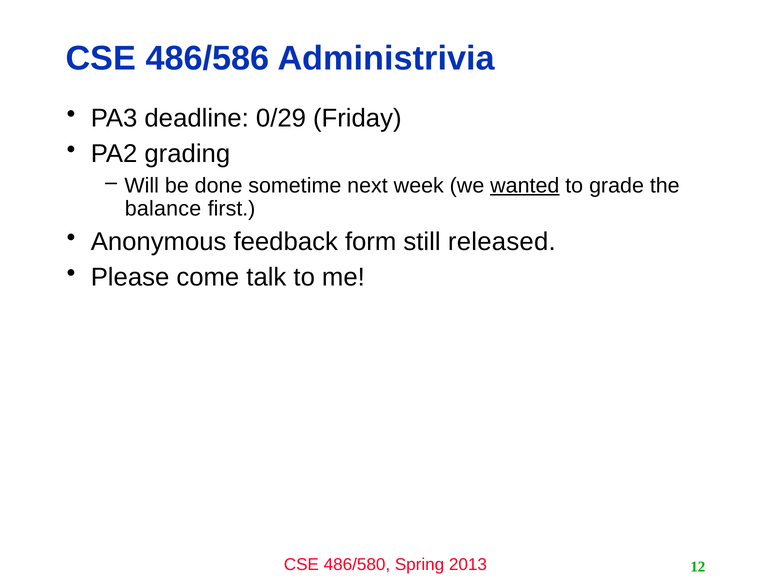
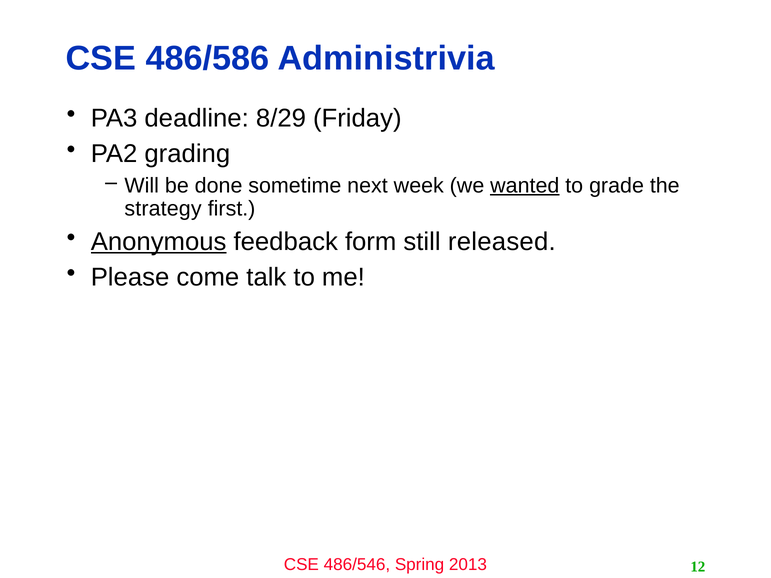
0/29: 0/29 -> 8/29 (281, 118)
balance: balance -> strategy (163, 209)
Anonymous underline: none -> present (159, 242)
486/580: 486/580 -> 486/546 (357, 565)
